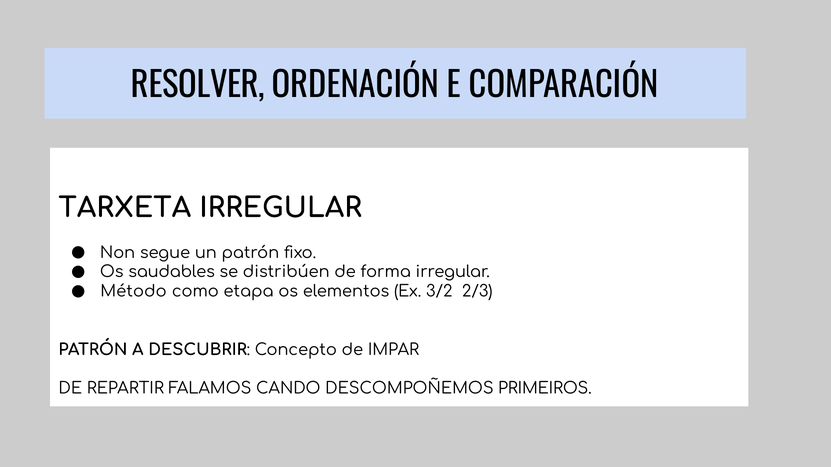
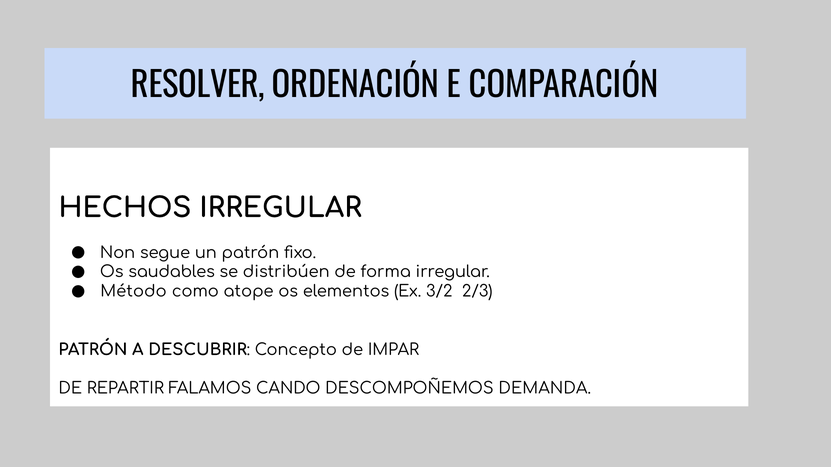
TARXETA: TARXETA -> HECHOS (125, 208)
etapa: etapa -> atope (249, 292)
PRIMEIROS: PRIMEIROS -> DEMANDA (545, 389)
